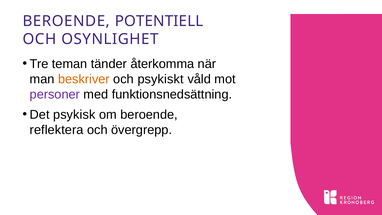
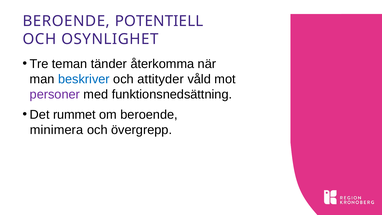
beskriver colour: orange -> blue (84, 79)
psykiskt: psykiskt -> attityder (161, 79)
psykisk: psykisk -> rummet (74, 115)
reflektera: reflektera -> minimera (57, 130)
